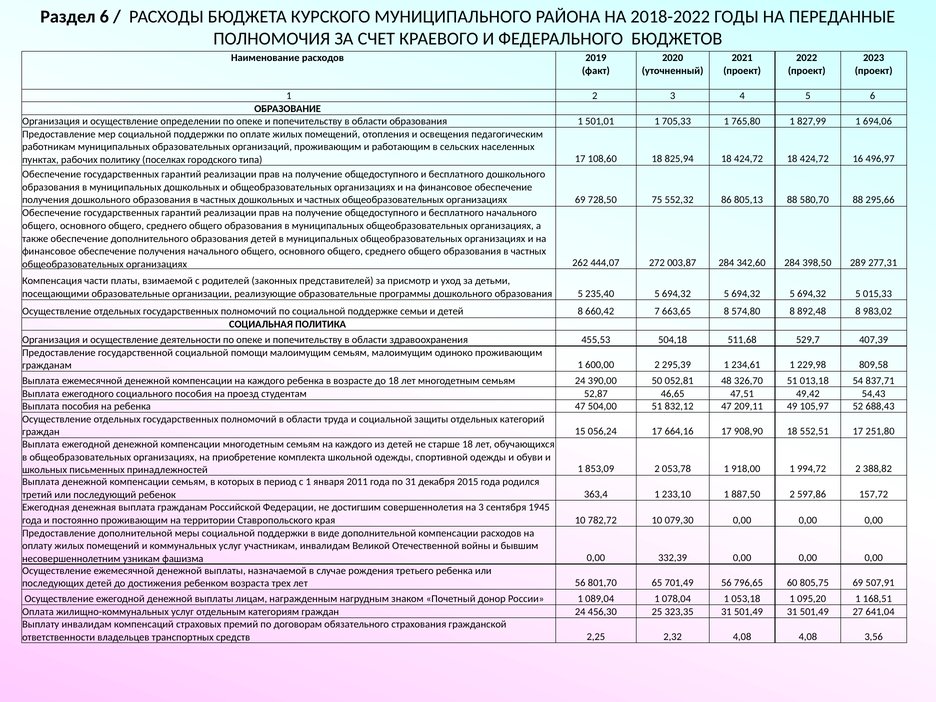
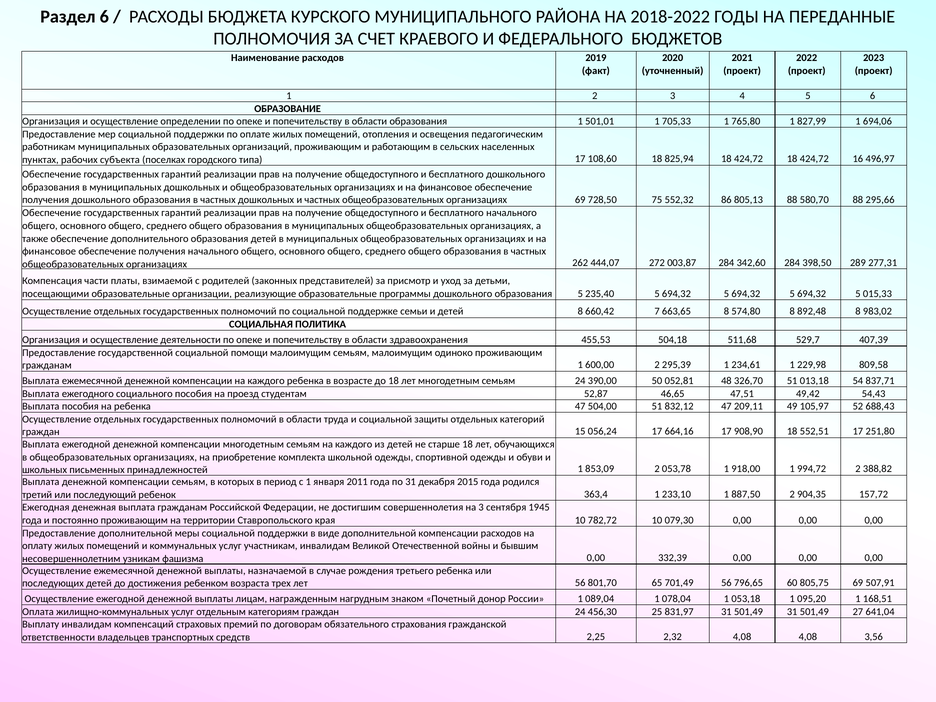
политику: политику -> субъекта (120, 160)
597,86: 597,86 -> 904,35 (812, 494)
323,35: 323,35 -> 831,97 (679, 612)
